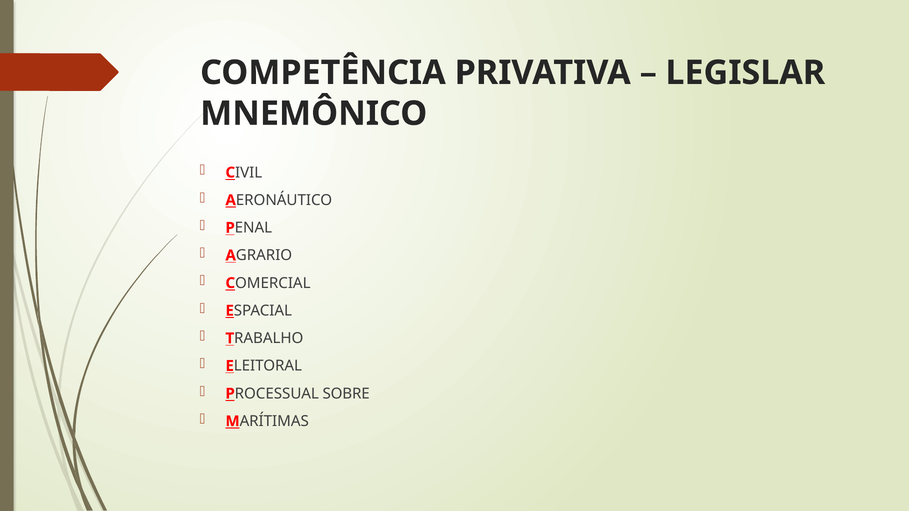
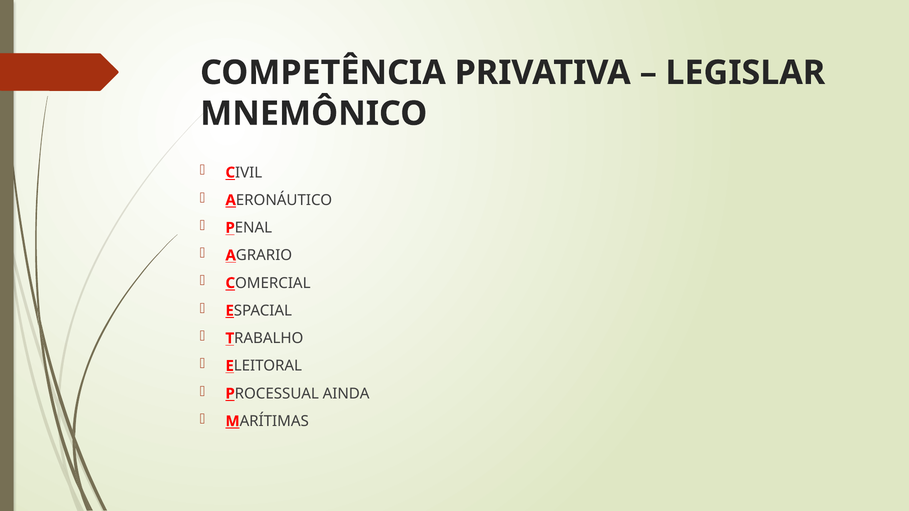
SOBRE: SOBRE -> AINDA (346, 394)
